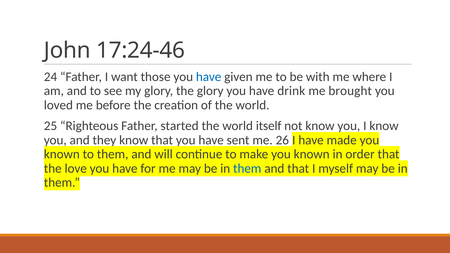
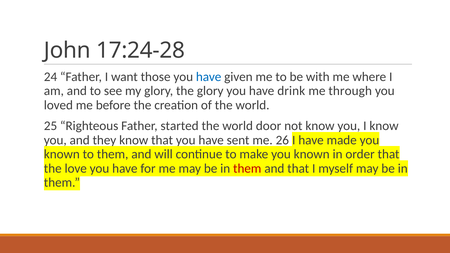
17:24-46: 17:24-46 -> 17:24-28 (141, 50)
brought: brought -> through (350, 91)
itself: itself -> door (269, 126)
them colour: blue -> red (247, 168)
